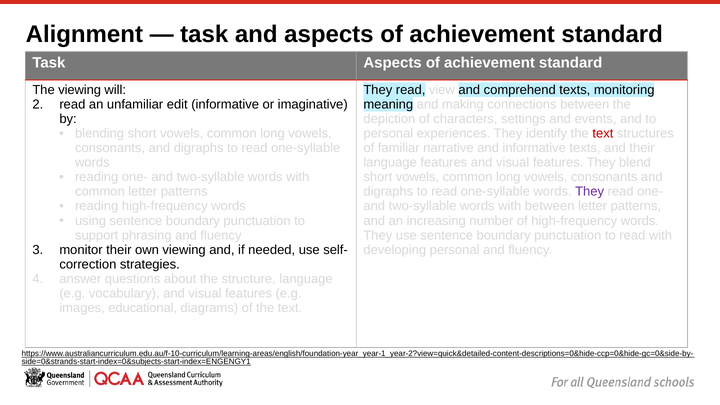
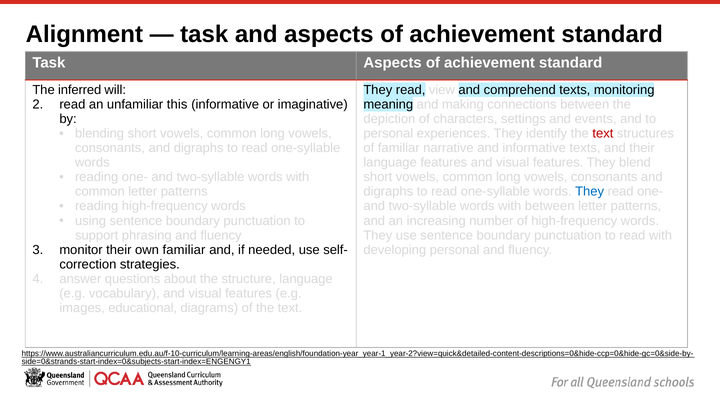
The viewing: viewing -> inferred (80, 90)
edit: edit -> this (177, 105)
They colour: purple -> blue (590, 192)
own viewing: viewing -> familiar (184, 250)
